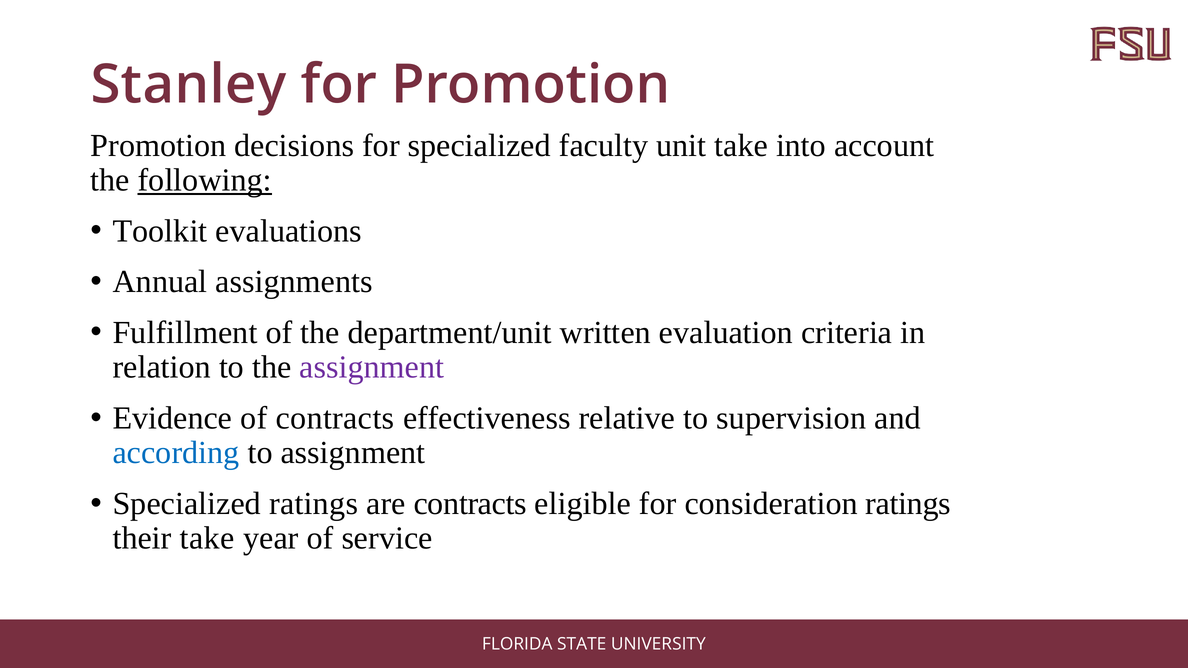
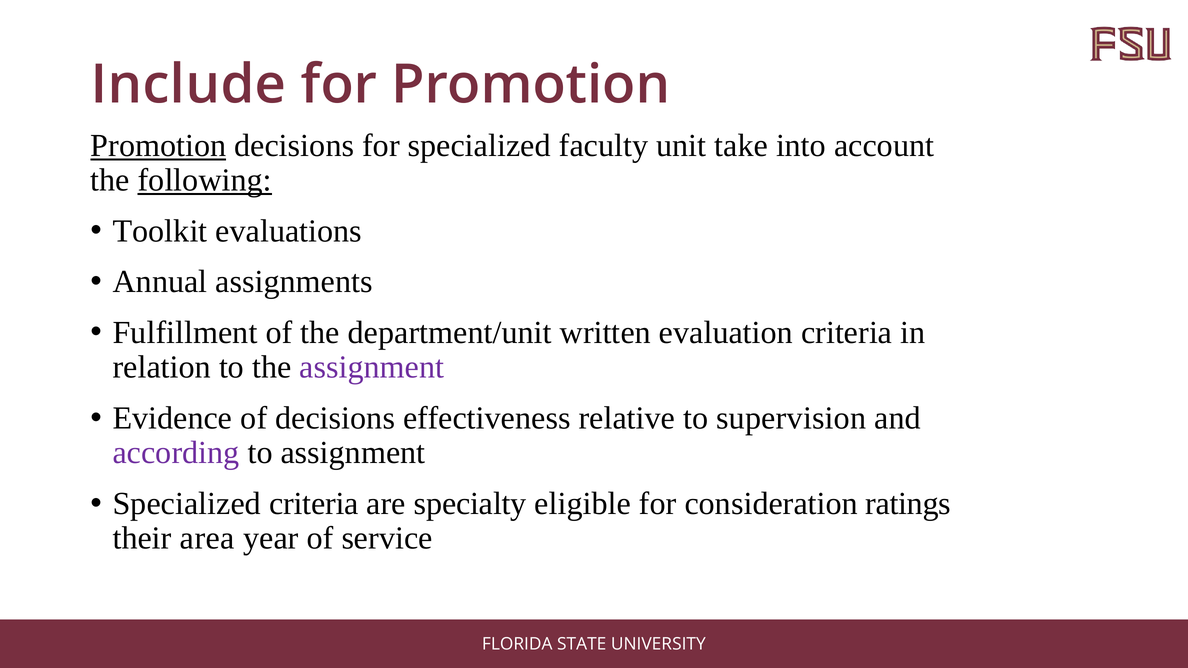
Stanley: Stanley -> Include (188, 85)
Promotion underline: none -> present (158, 146)
of contracts: contracts -> decisions (335, 418)
according colour: blue -> purple (176, 453)
Specialized ratings: ratings -> criteria (314, 504)
are contracts: contracts -> specialty (470, 504)
their take: take -> area (207, 539)
